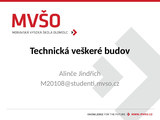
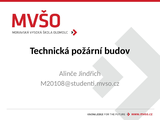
veškeré: veškeré -> požární (87, 51)
